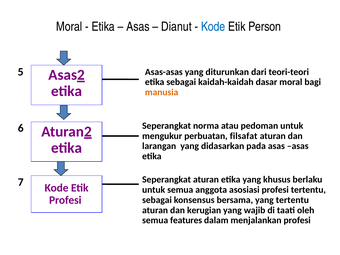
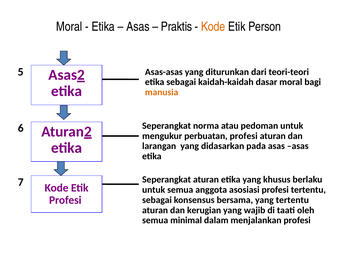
Dianut: Dianut -> Praktis (177, 27)
Kode colour: blue -> orange (213, 27)
perbuatan filsafat: filsafat -> profesi (244, 136)
features: features -> minimal (186, 220)
